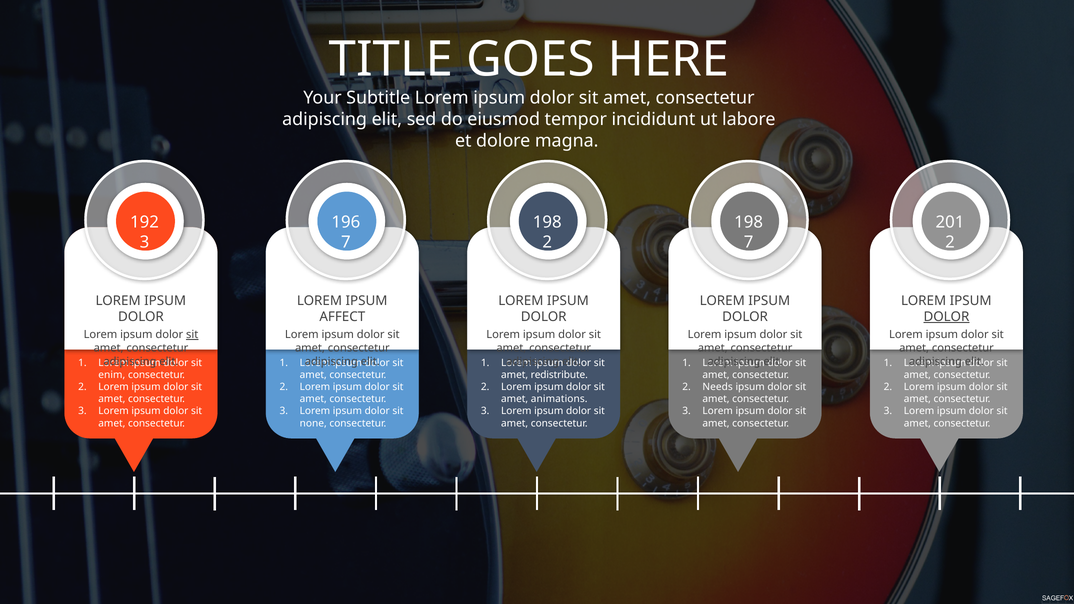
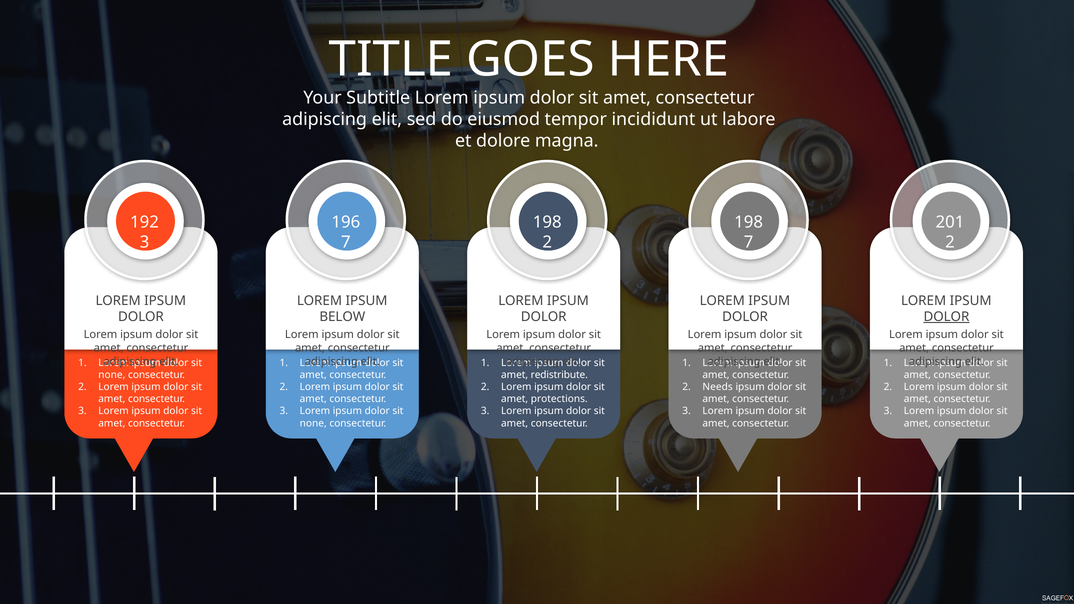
AFFECT: AFFECT -> BELOW (342, 317)
sit underline: present -> none (192, 335)
enim: enim -> none (112, 375)
animations: animations -> protections (559, 399)
